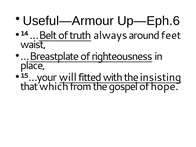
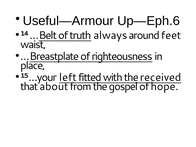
will: will -> left (68, 77)
insisting: insisting -> received (161, 77)
which: which -> about (54, 87)
